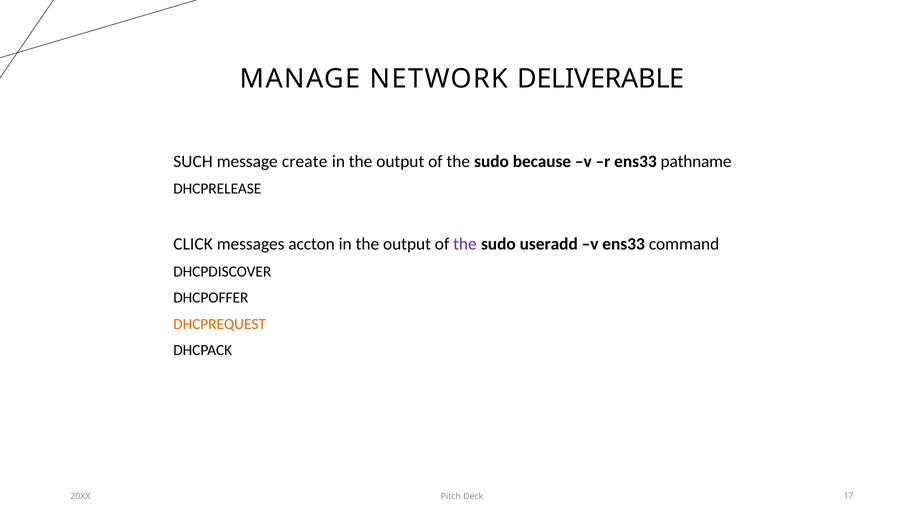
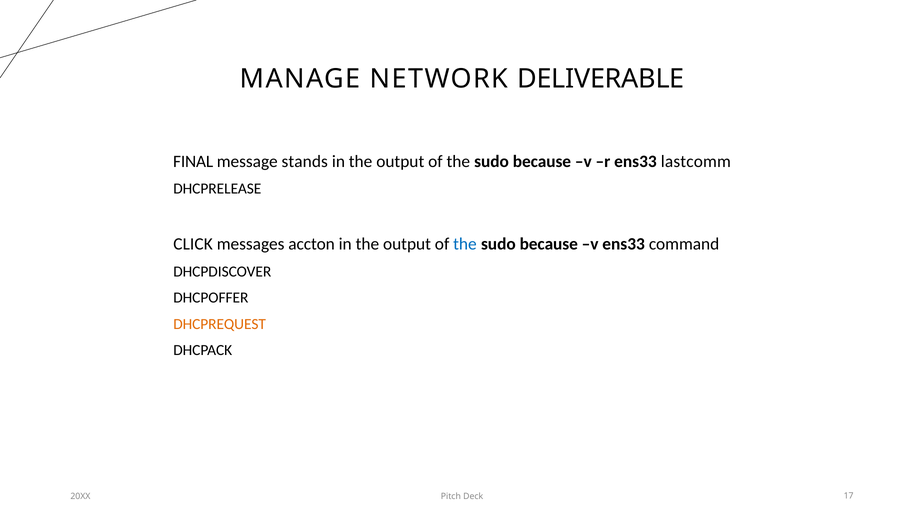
SUCH: SUCH -> FINAL (193, 161)
create: create -> stands (305, 161)
pathname: pathname -> lastcomm (696, 161)
the colour: purple -> blue (465, 244)
useradd: useradd -> because (549, 244)
